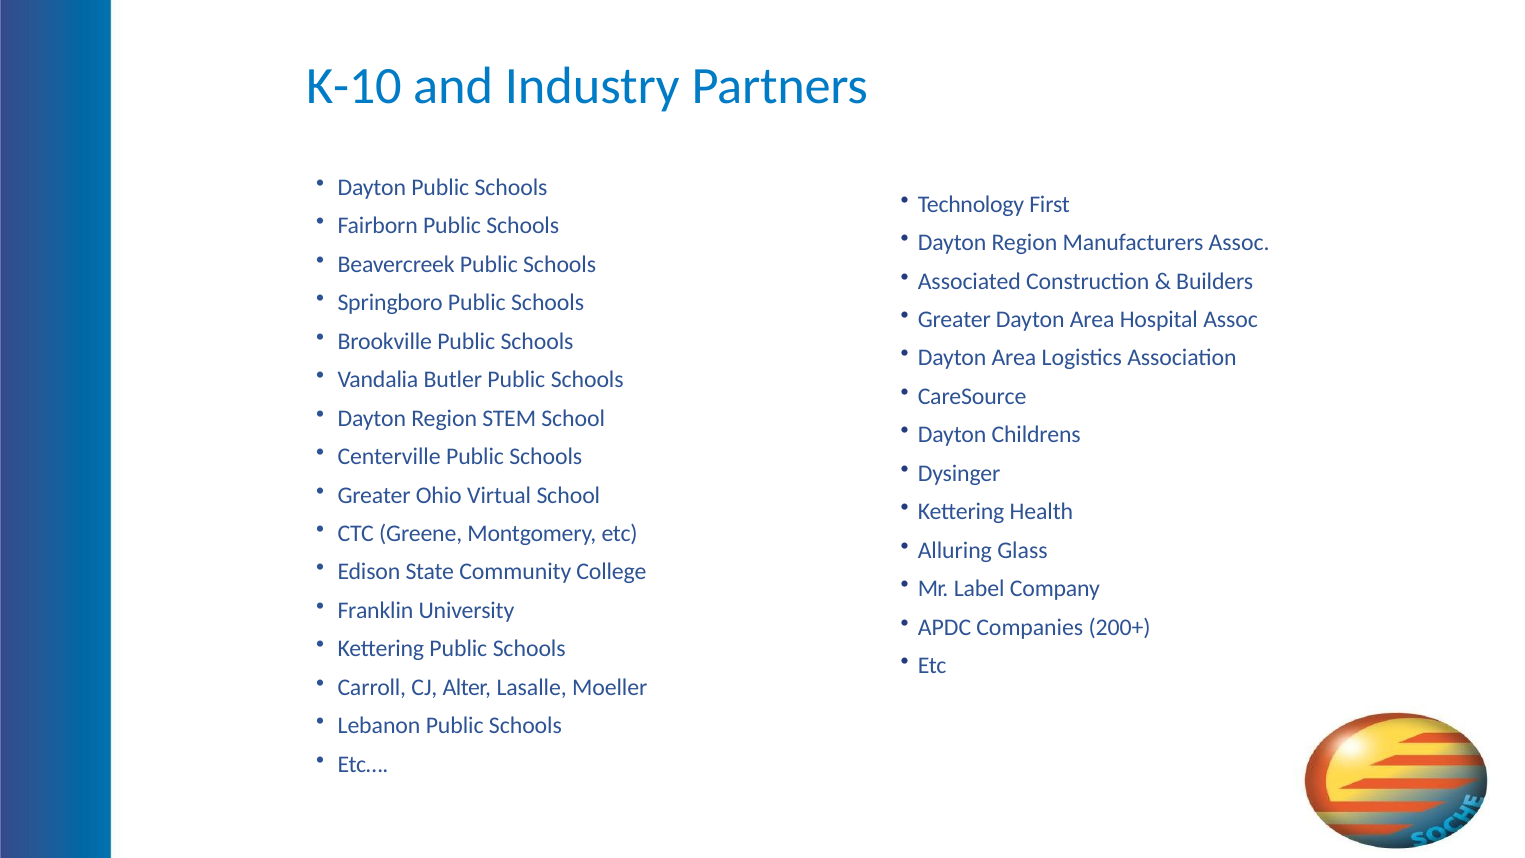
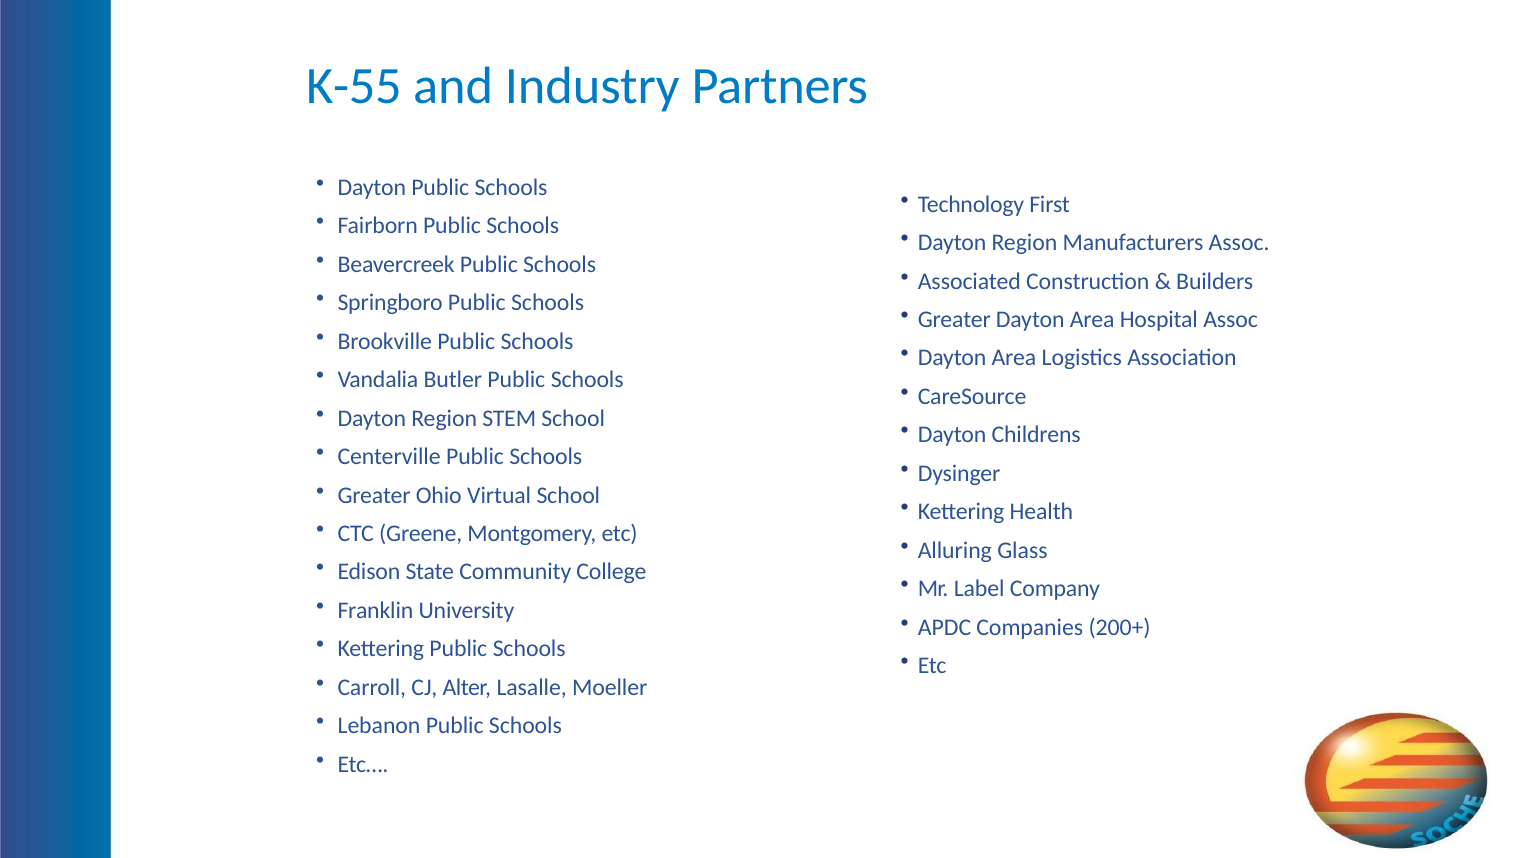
K-10: K-10 -> K-55 (354, 86)
